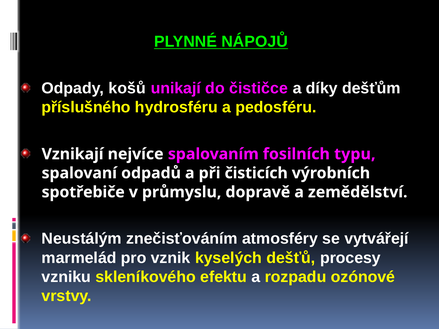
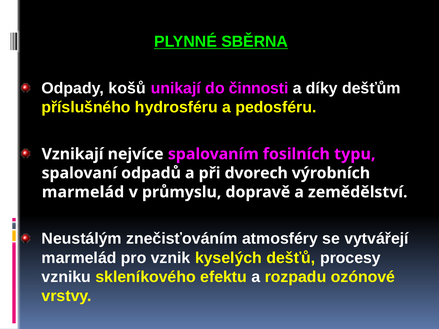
NÁPOJŮ: NÁPOJŮ -> SBĚRNA (255, 42)
čističce: čističce -> činnosti (259, 88)
čisticích: čisticích -> dvorech (256, 173)
spotřebiče: spotřebiče -> marmelád (83, 192)
